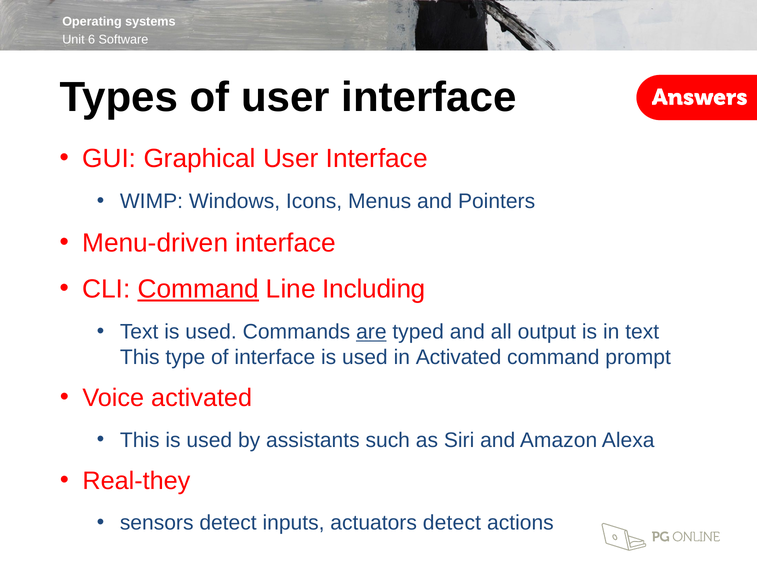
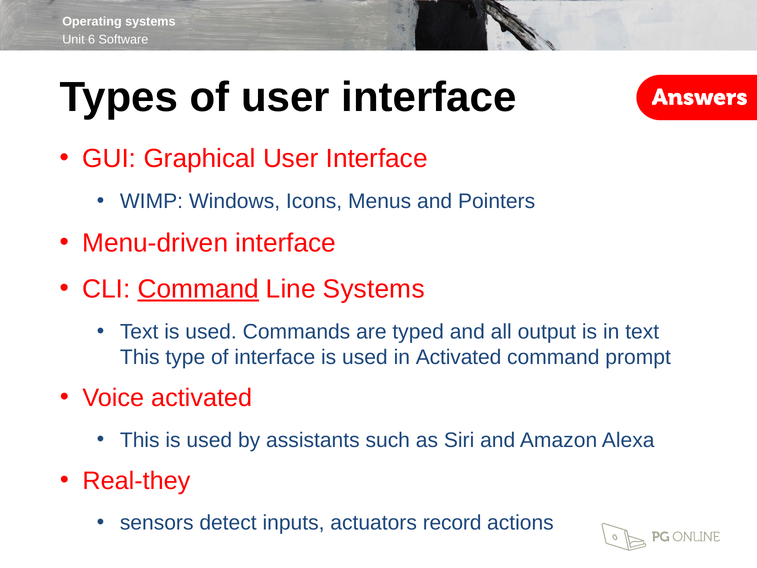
Line Including: Including -> Systems (374, 289)
are underline: present -> none (371, 332)
actuators detect: detect -> record (452, 523)
